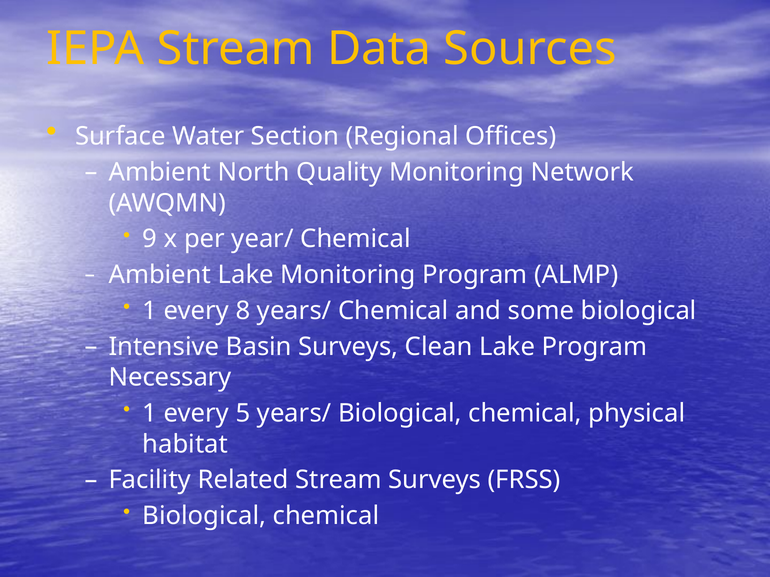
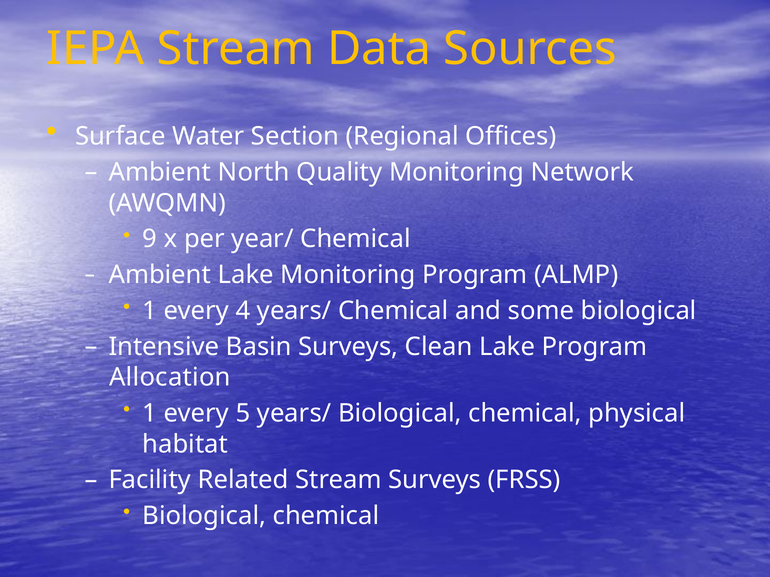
8: 8 -> 4 (243, 311)
Necessary: Necessary -> Allocation (170, 378)
